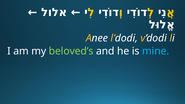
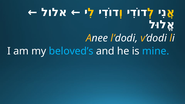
beloved’s colour: light green -> light blue (71, 51)
